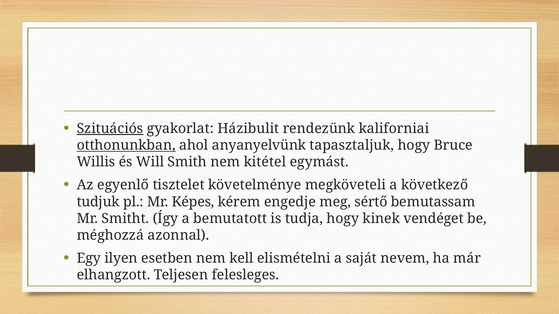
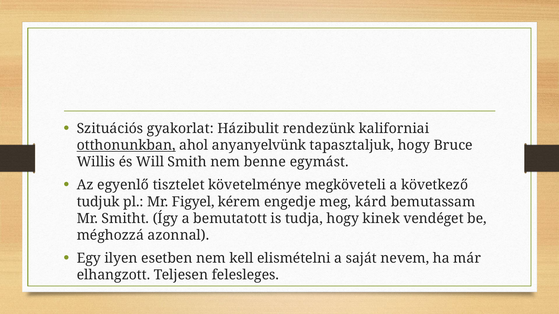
Szituációs underline: present -> none (110, 129)
kitétel: kitétel -> benne (265, 162)
Képes: Képes -> Figyel (193, 202)
sértő: sértő -> kárd (371, 202)
